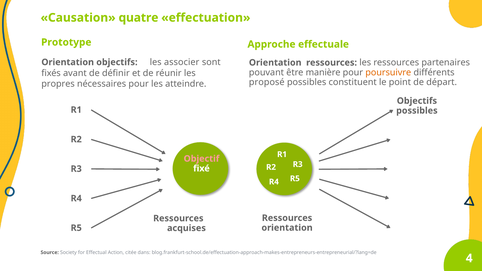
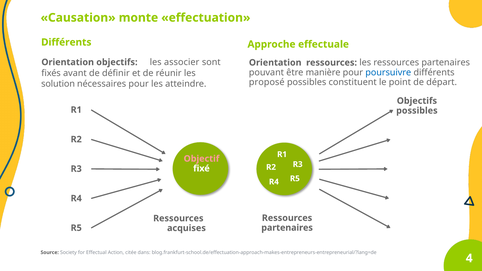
quatre: quatre -> monte (138, 18)
Prototype: Prototype -> Différents (66, 42)
poursuivre colour: orange -> blue (388, 72)
propres: propres -> solution (58, 84)
orientation: orientation -> partenaires (287, 228)
